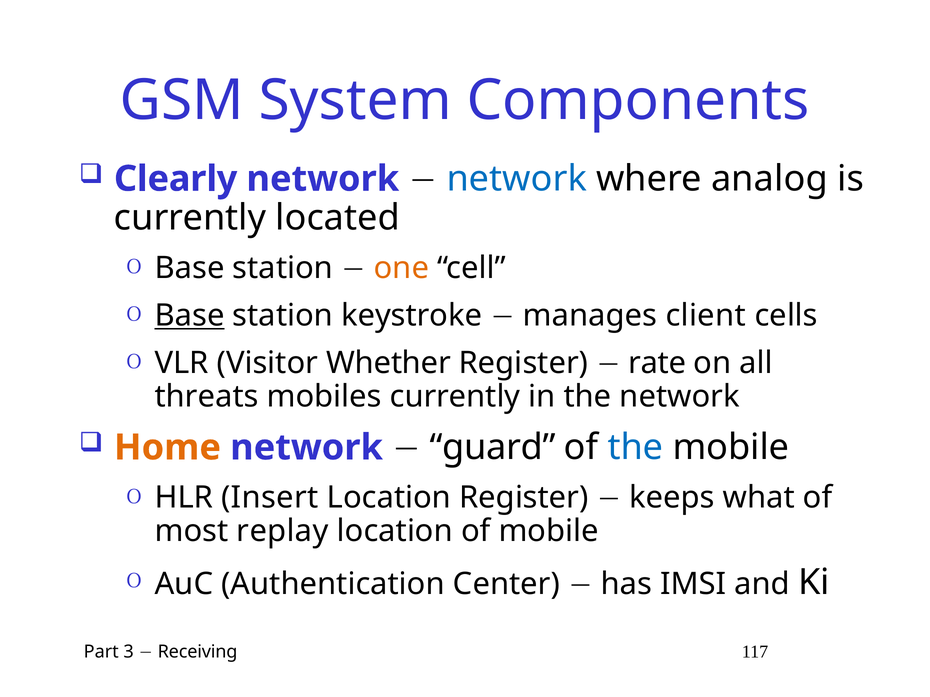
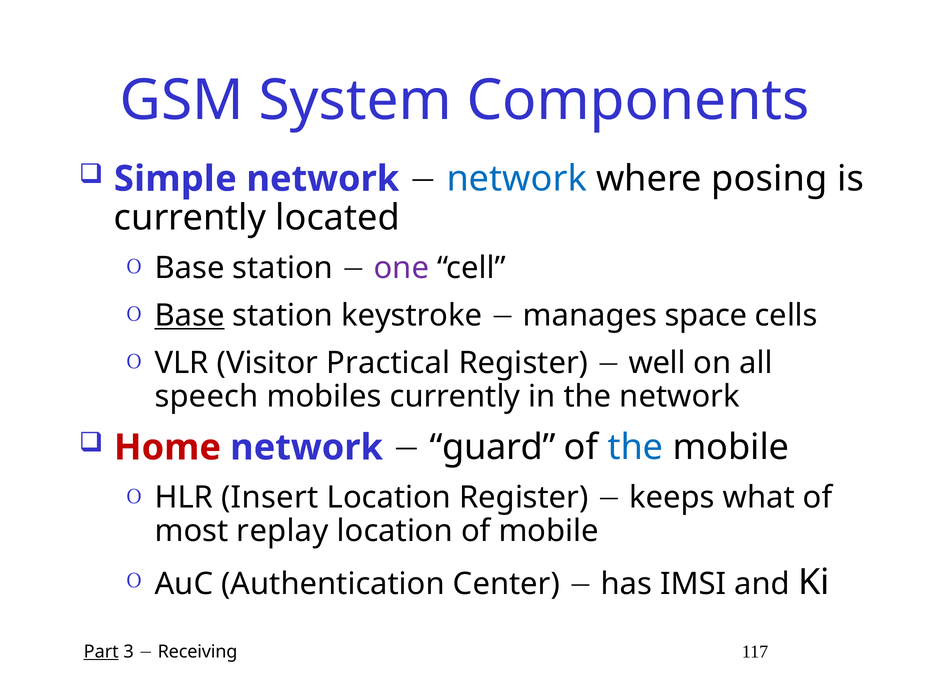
Clearly: Clearly -> Simple (175, 179)
analog: analog -> posing (769, 179)
one colour: orange -> purple (401, 268)
client: client -> space (706, 316)
Whether: Whether -> Practical (388, 363)
rate: rate -> well (657, 363)
threats: threats -> speech (207, 397)
Home colour: orange -> red (167, 448)
Part underline: none -> present (101, 652)
